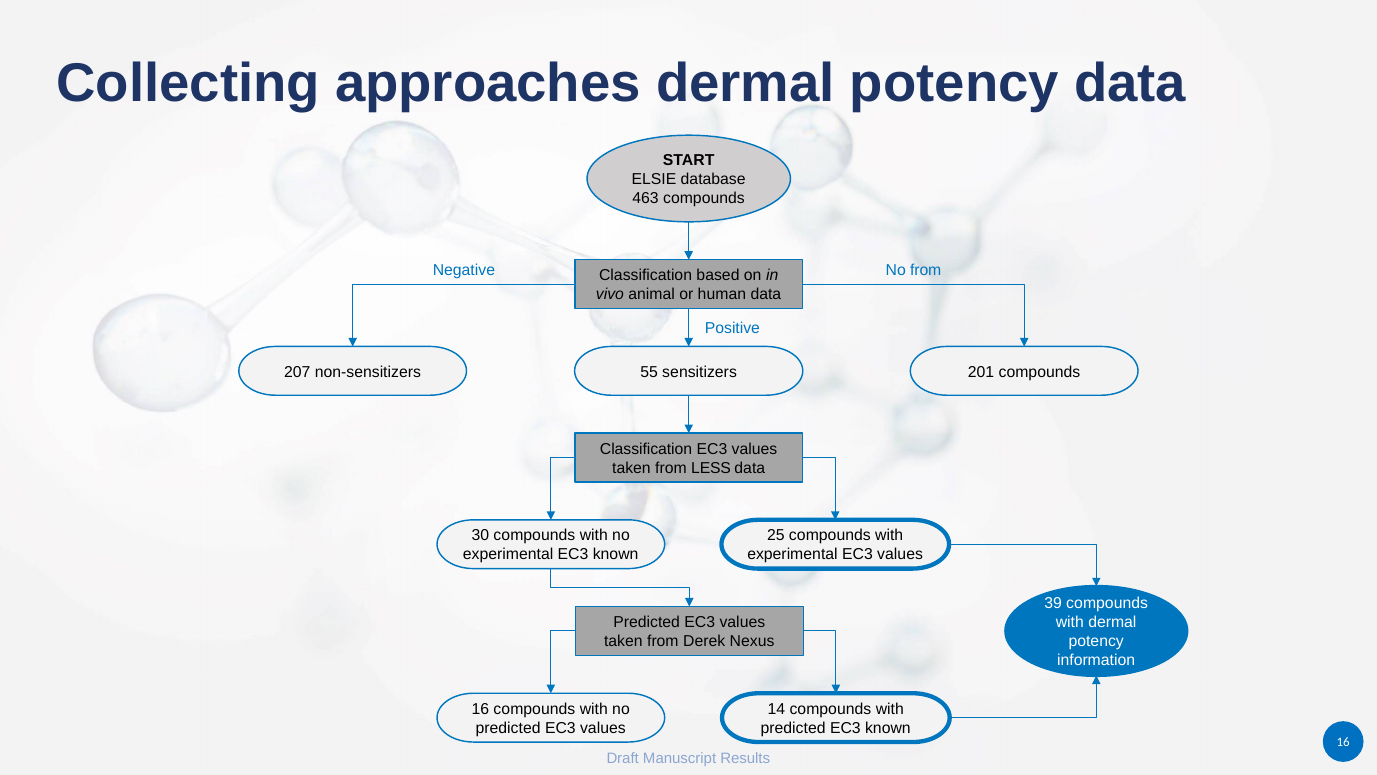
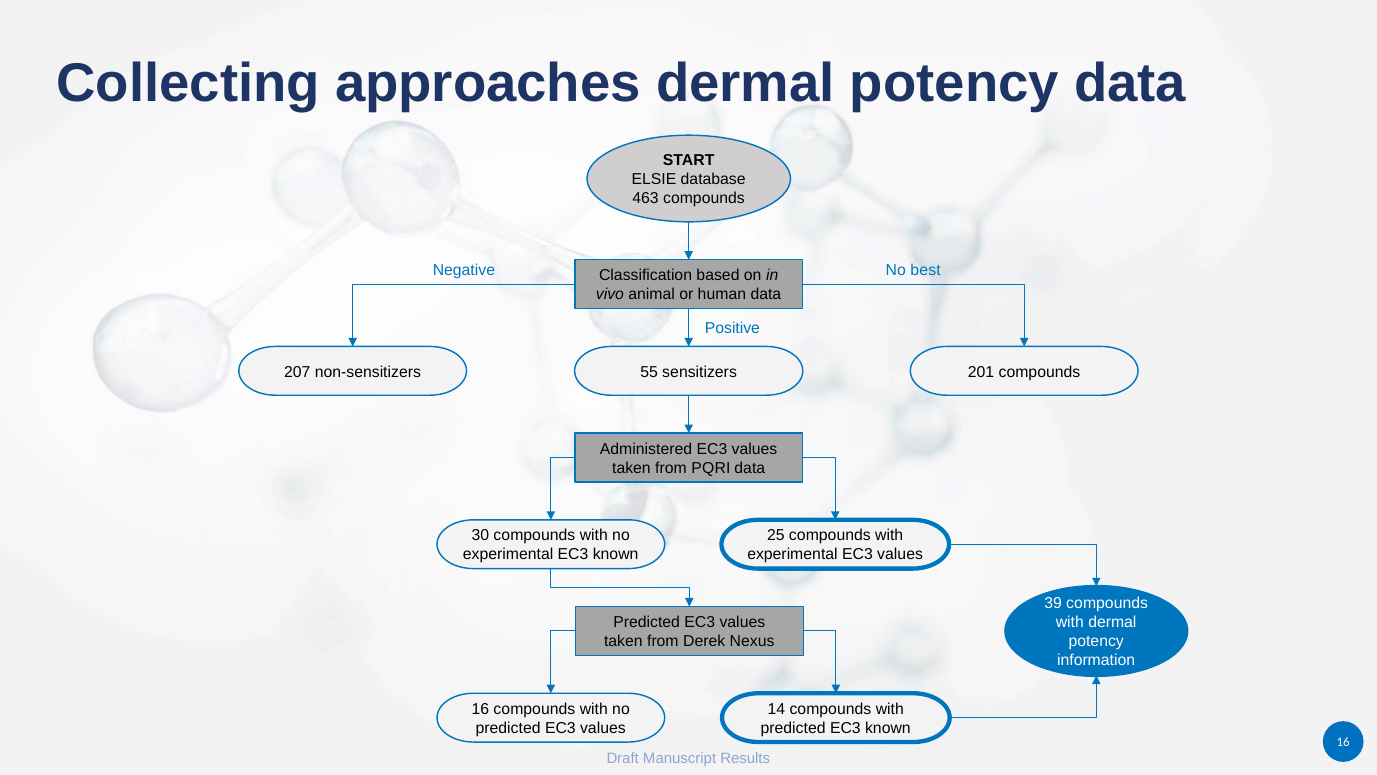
No from: from -> best (926, 270)
Classification: Classification -> Administered (646, 449)
LESS: LESS -> PQRI (711, 468)
